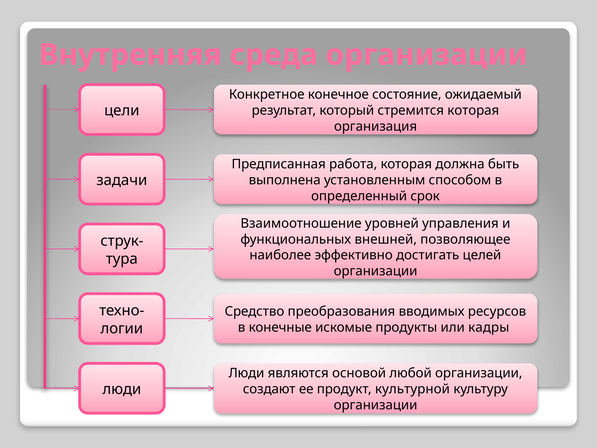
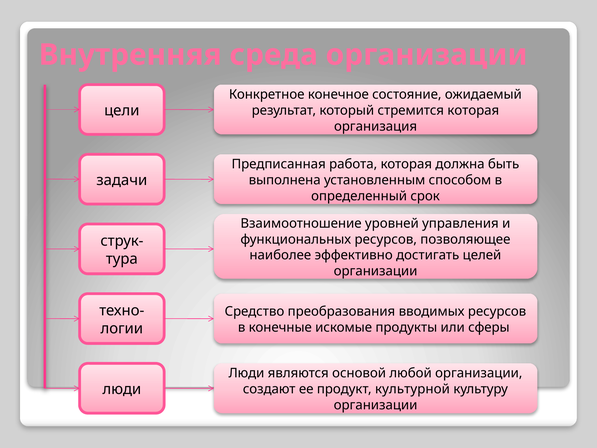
функциональных внешней: внешней -> ресурсов (386, 239)
кадры: кадры -> сферы (489, 327)
